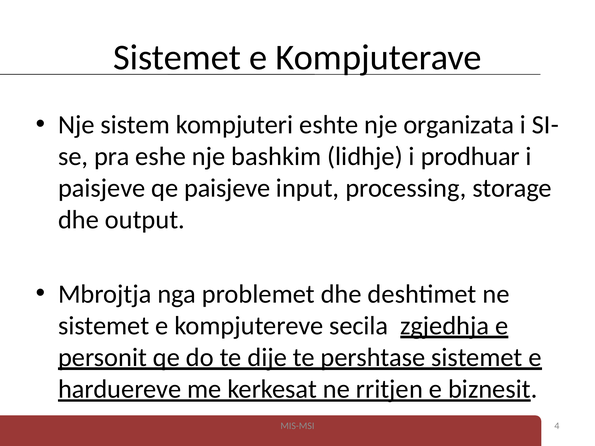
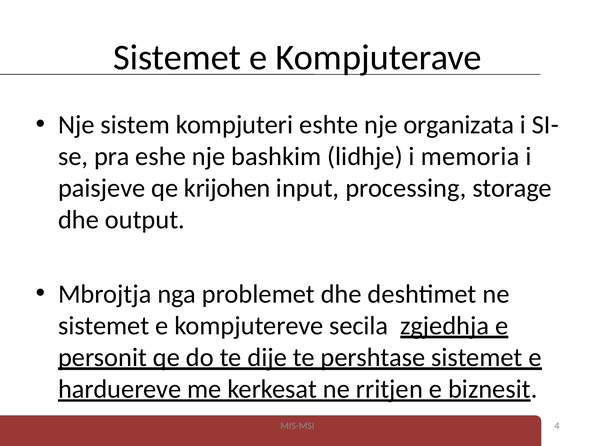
prodhuar: prodhuar -> memoria (470, 157)
qe paisjeve: paisjeve -> krijohen (227, 188)
